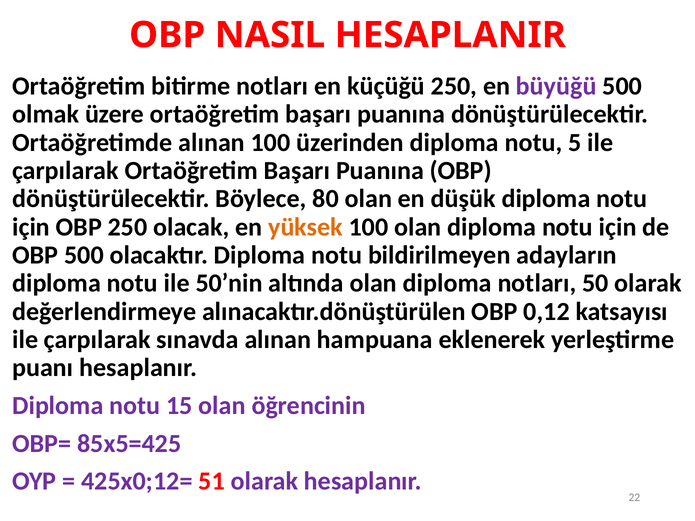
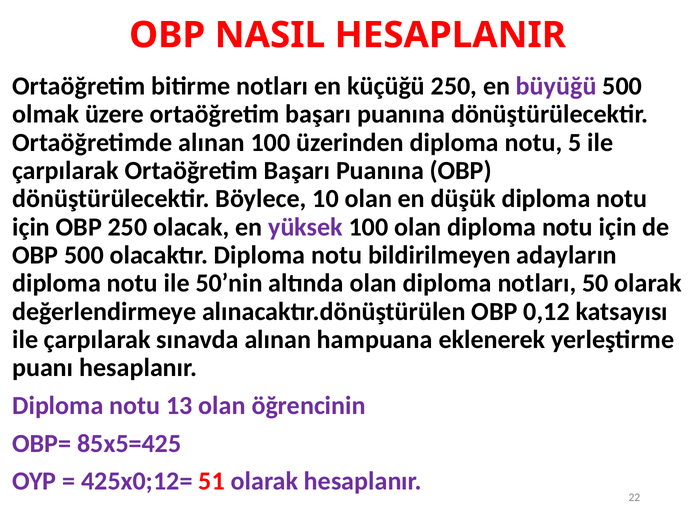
80: 80 -> 10 (326, 199)
yüksek colour: orange -> purple (306, 227)
15: 15 -> 13 (179, 406)
